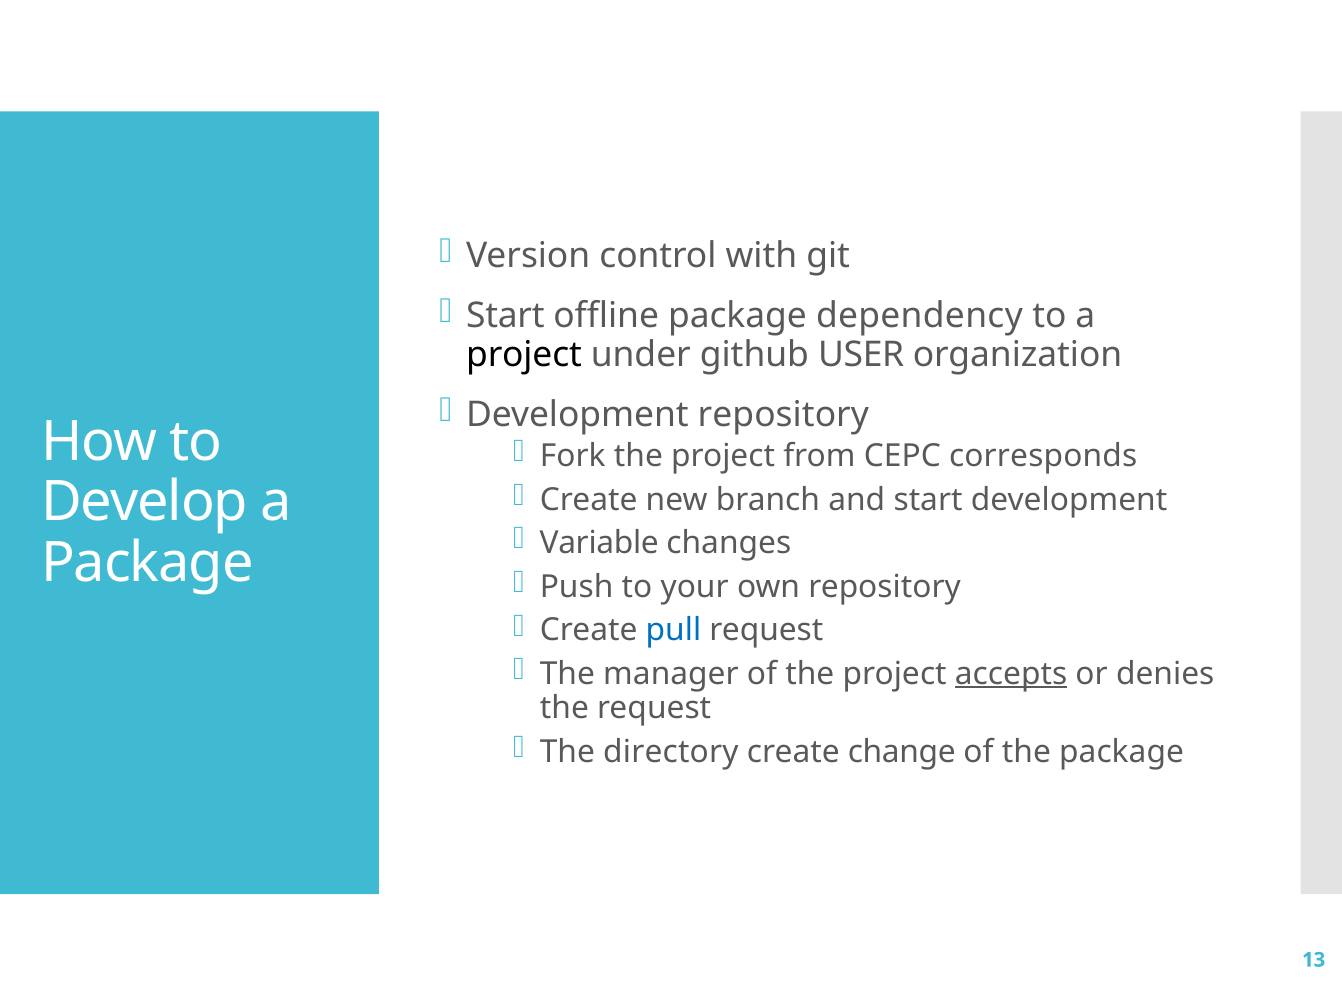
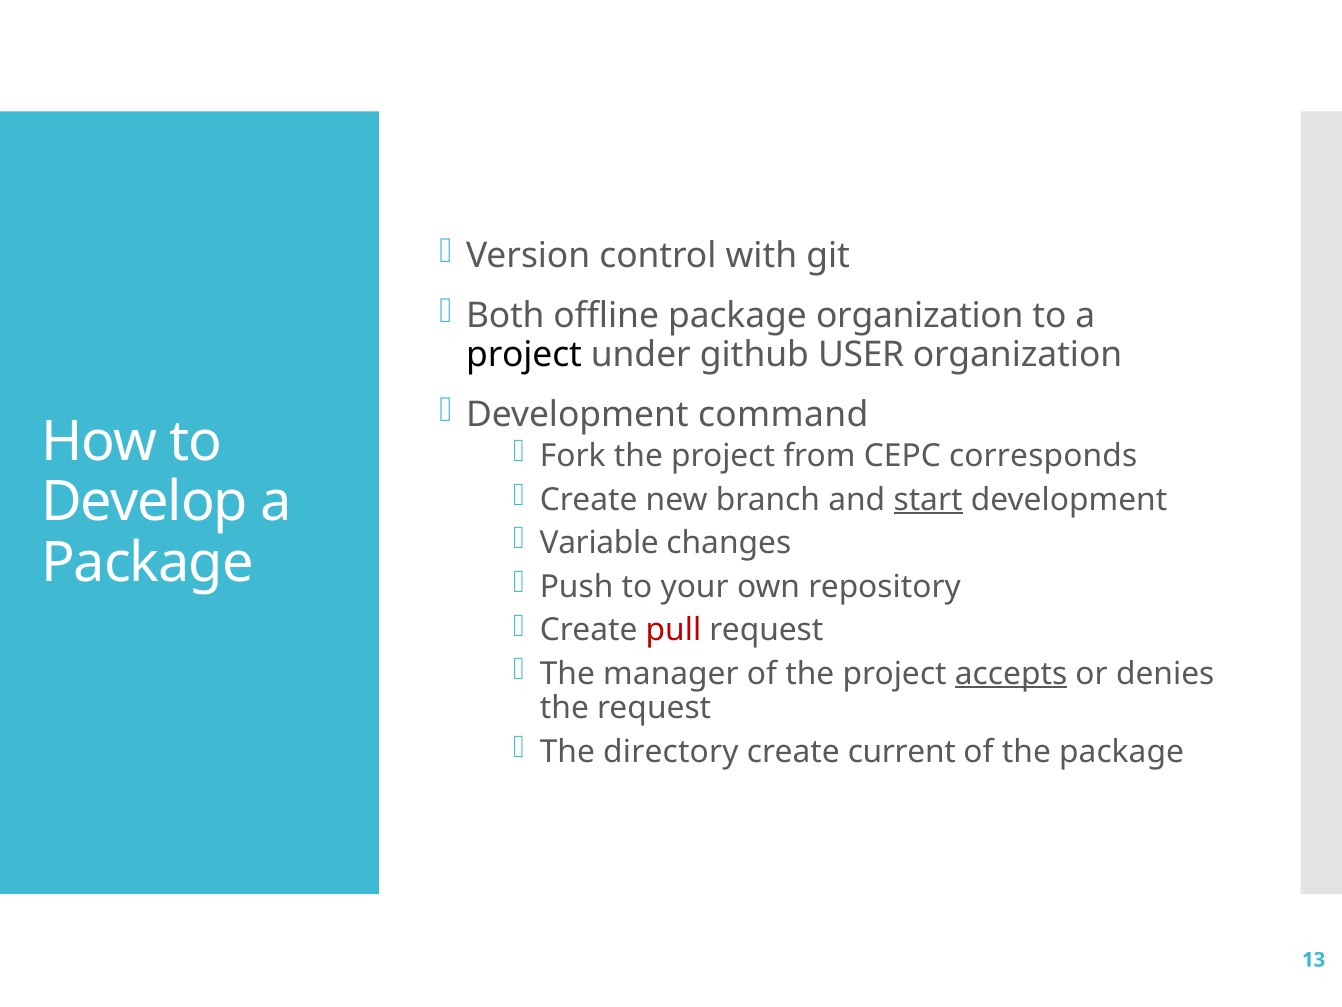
Start: Start -> Both (505, 316)
package dependency: dependency -> organization (920, 316)
Development repository: repository -> command (783, 415)
start underline: none -> present (928, 499)
pull colour: blue -> red (673, 630)
change: change -> current (902, 751)
